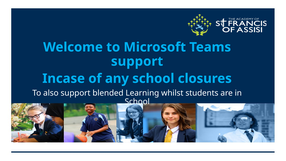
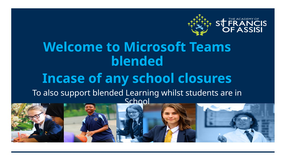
support: support -> blended (137, 61)
